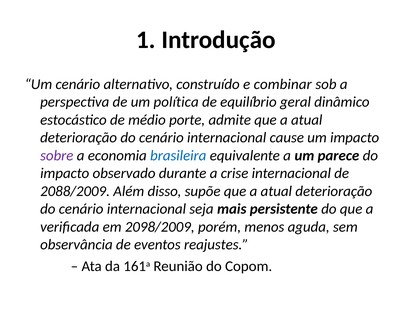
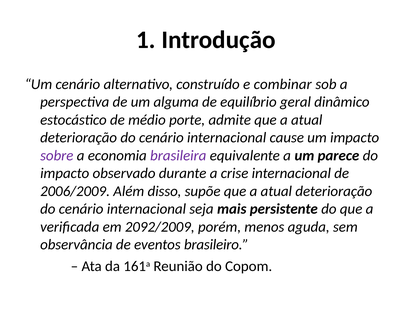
política: política -> alguma (176, 102)
brasileira colour: blue -> purple (178, 155)
2088/2009: 2088/2009 -> 2006/2009 (75, 191)
2098/2009: 2098/2009 -> 2092/2009 (160, 227)
reajustes: reajustes -> brasileiro (216, 245)
